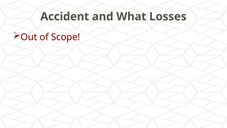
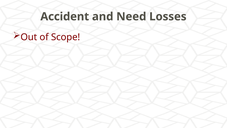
What: What -> Need (131, 17)
